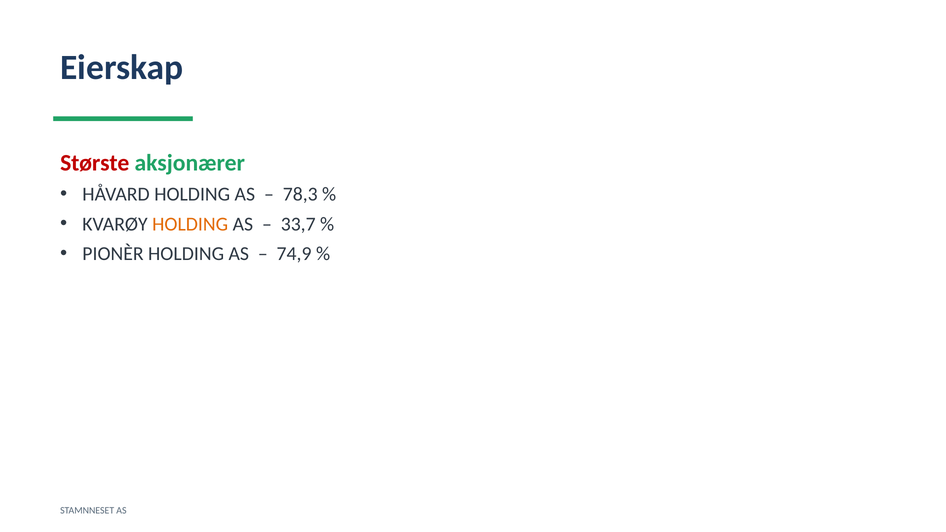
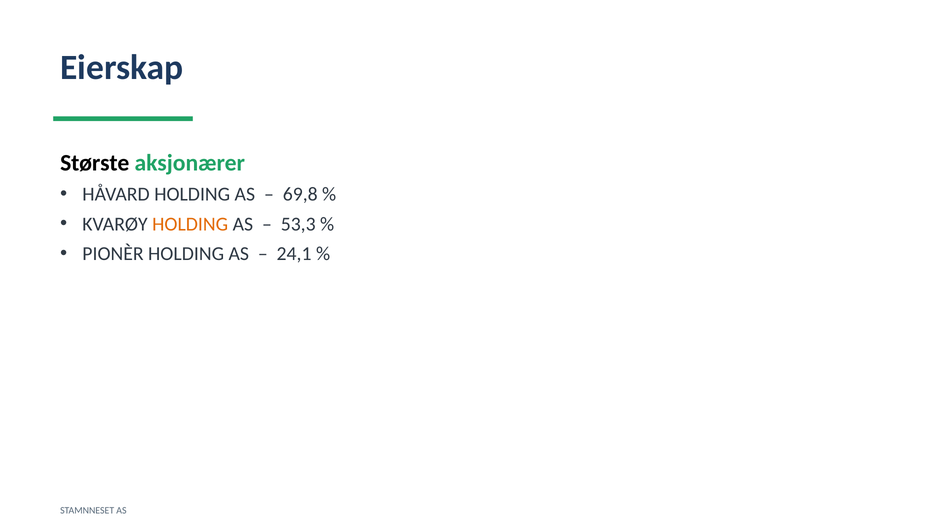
Største colour: red -> black (95, 163)
78,3: 78,3 -> 69,8 (300, 195)
33,7: 33,7 -> 53,3 (298, 224)
74,9: 74,9 -> 24,1 (294, 254)
